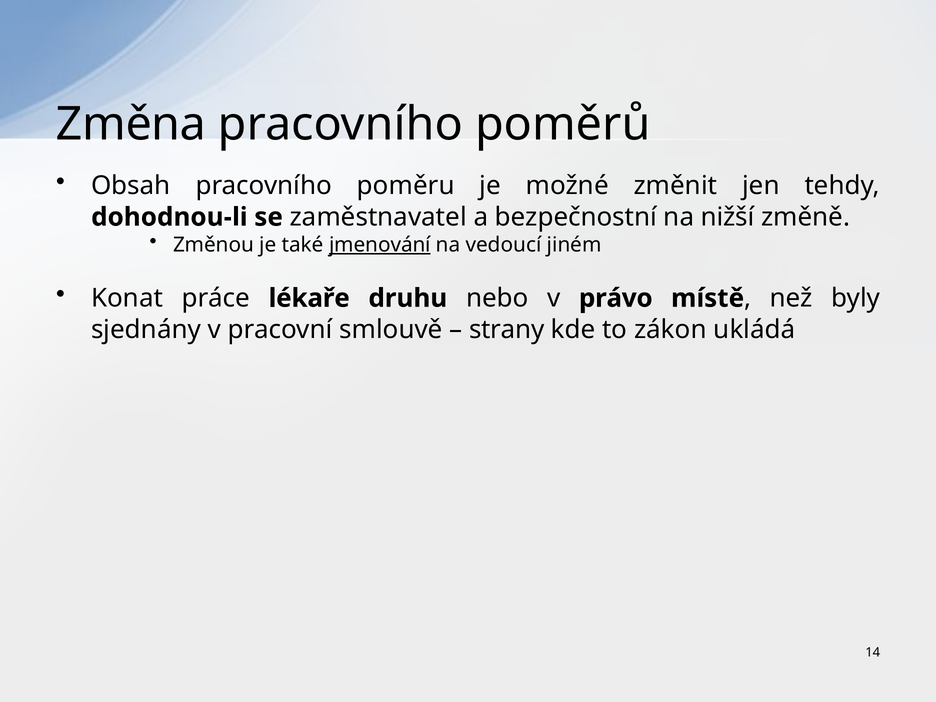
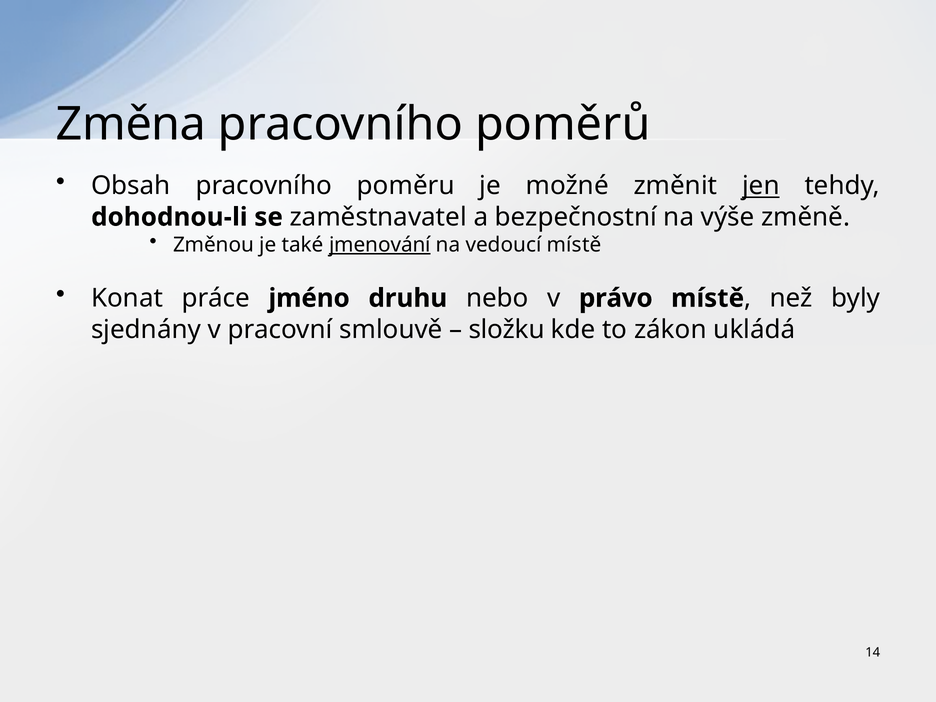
jen underline: none -> present (761, 186)
nižší: nižší -> výše (728, 217)
vedoucí jiném: jiném -> místě (574, 245)
lékaře: lékaře -> jméno (309, 298)
strany: strany -> složku (507, 329)
